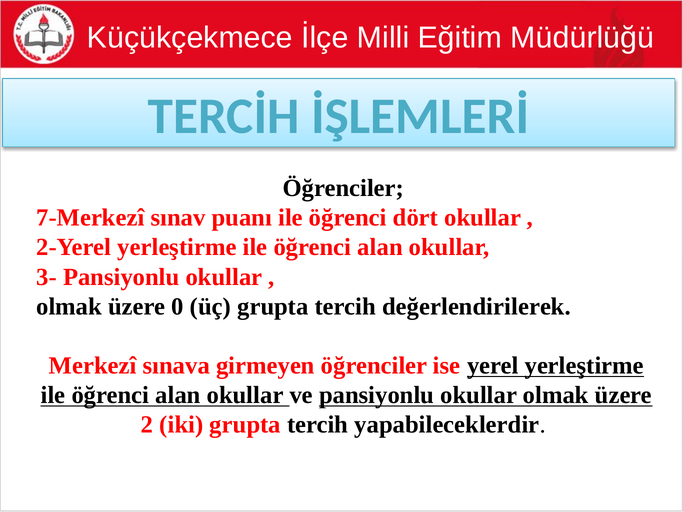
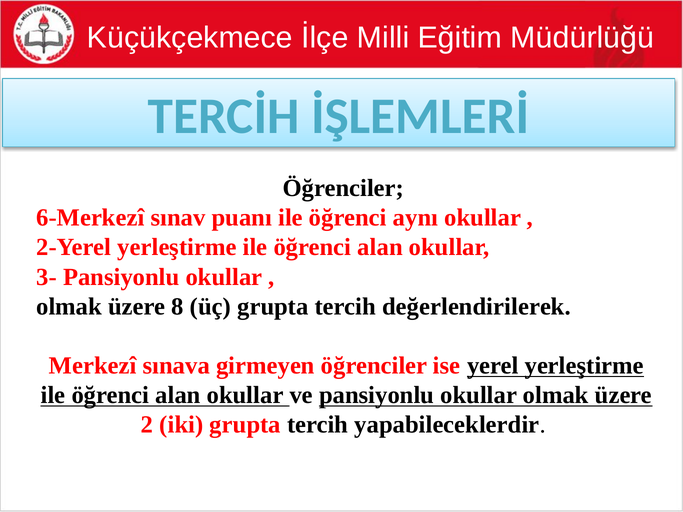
7-Merkezî: 7-Merkezî -> 6-Merkezî (90, 218)
dört: dört -> aynı (415, 218)
0: 0 -> 8 (178, 307)
